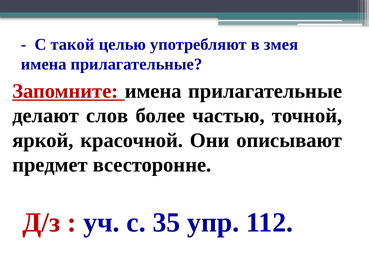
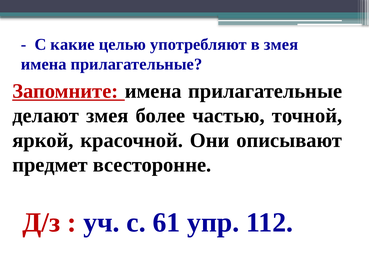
такой: такой -> какие (73, 45)
делают слов: слов -> змея (107, 116)
35: 35 -> 61 (166, 222)
